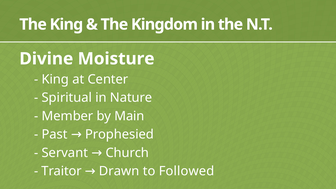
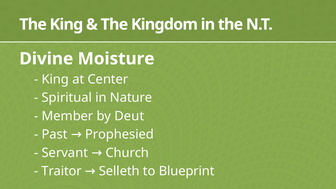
Main: Main -> Deut (129, 116)
Drawn: Drawn -> Selleth (119, 171)
Followed: Followed -> Blueprint (187, 171)
